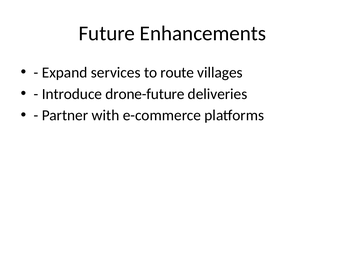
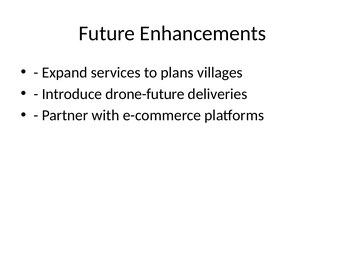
route: route -> plans (177, 72)
